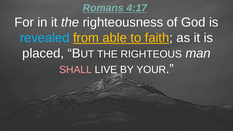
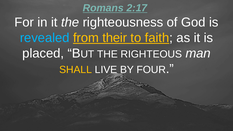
4:17: 4:17 -> 2:17 (137, 8)
able: able -> their (115, 38)
SHALL colour: pink -> yellow (76, 70)
YOUR: YOUR -> FOUR (151, 70)
